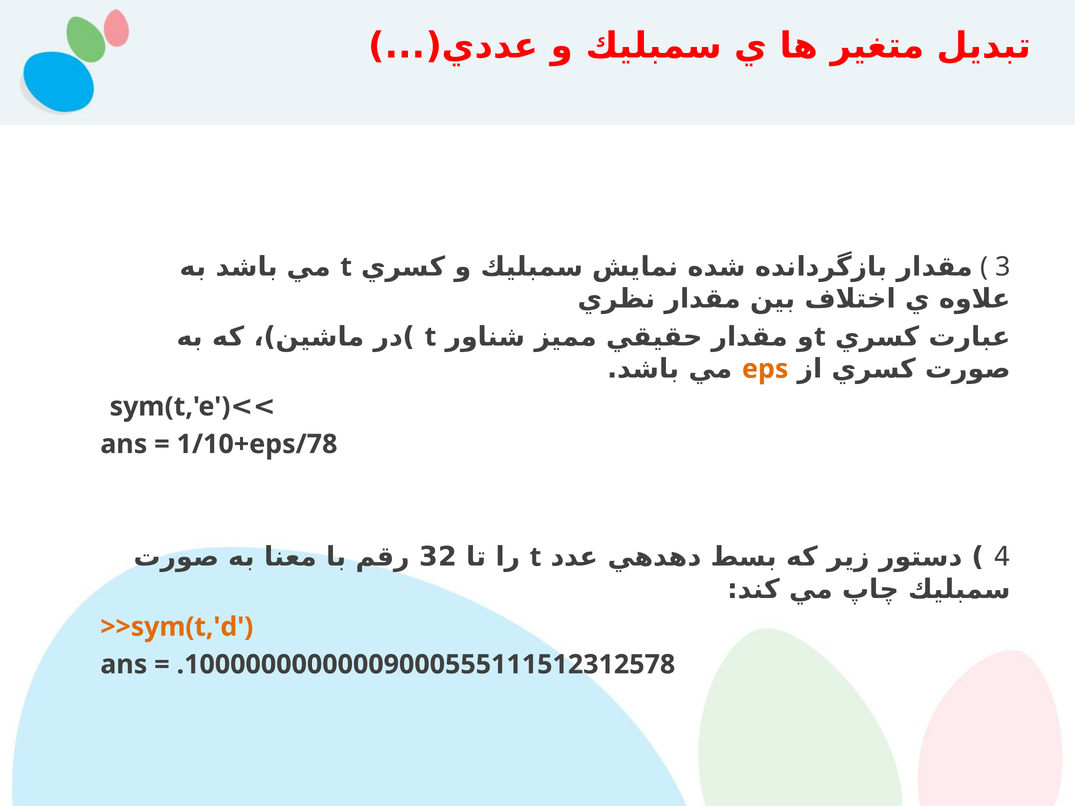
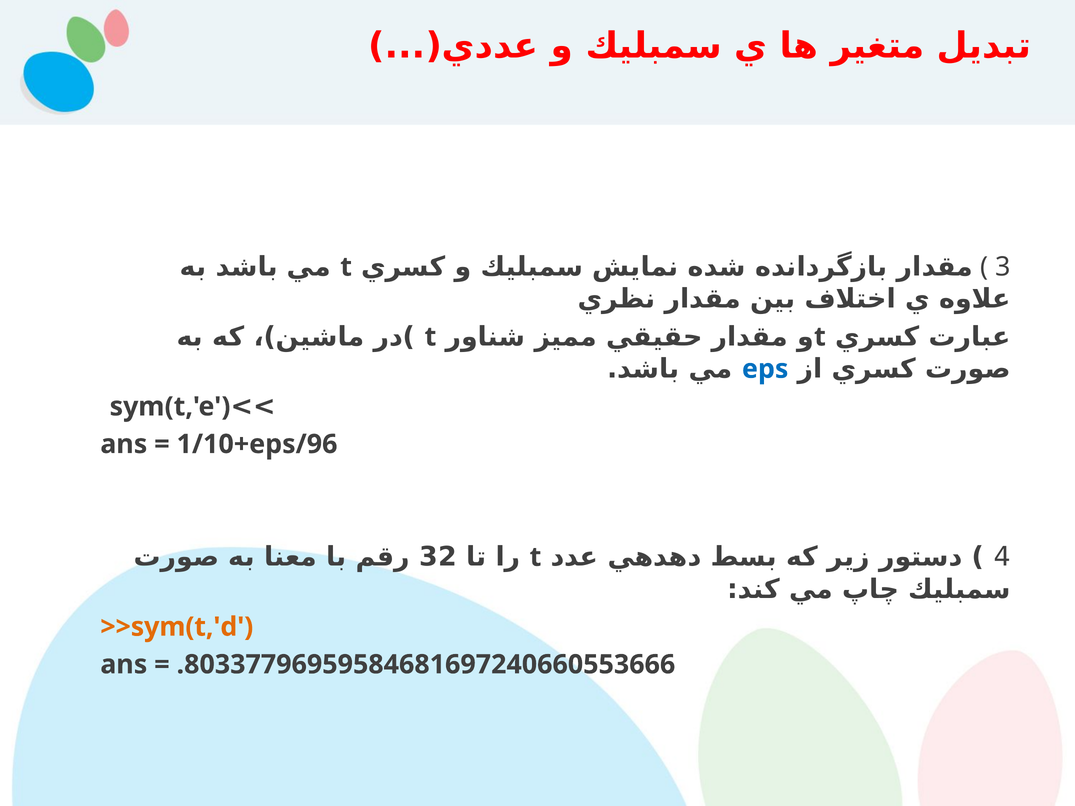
eps colour: orange -> blue (765, 369)
1/10+eps/78: 1/10+eps/78 -> 1/10+eps/96 (257, 444)
.10000000000009000555111512312578: .10000000000009000555111512312578 -> .80337796959584681697240660553666 (426, 665)
